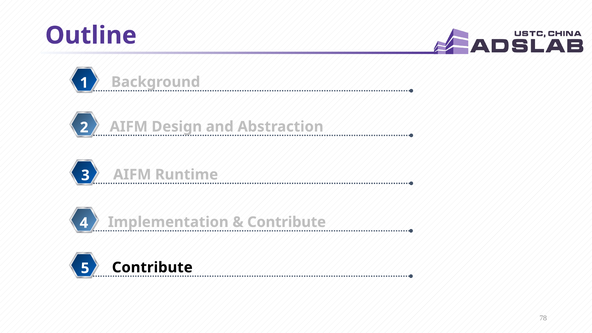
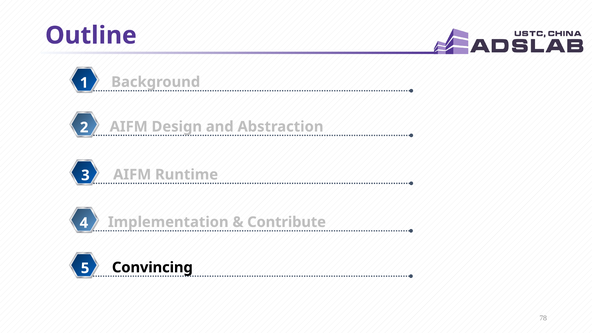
Contribute: Contribute -> Convincing (152, 267)
